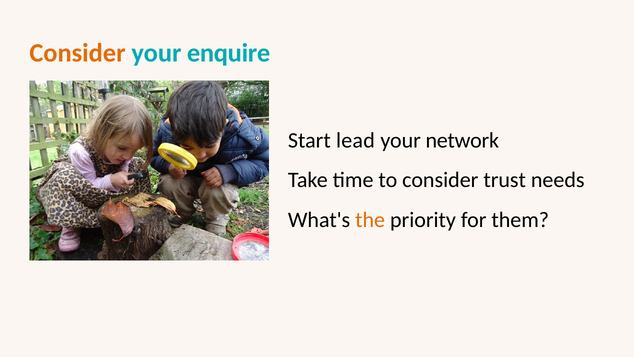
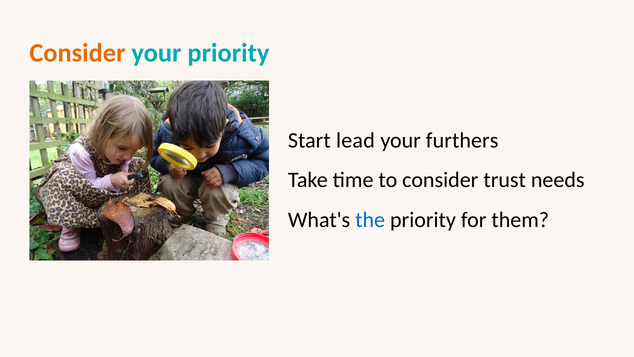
your enquire: enquire -> priority (228, 53)
network: network -> furthers (462, 140)
the colour: orange -> blue (370, 220)
